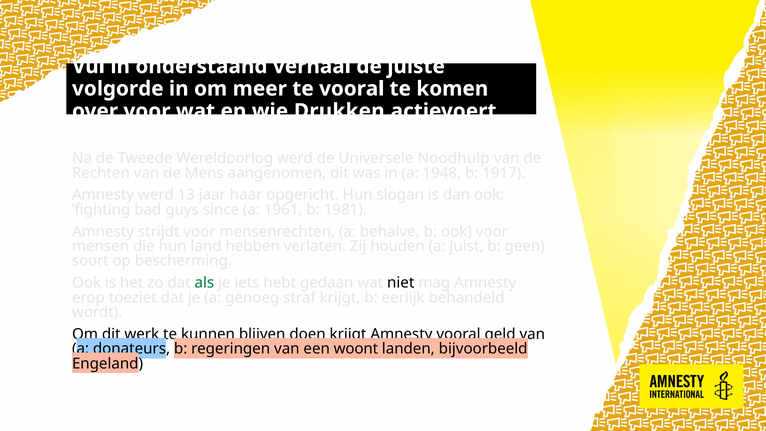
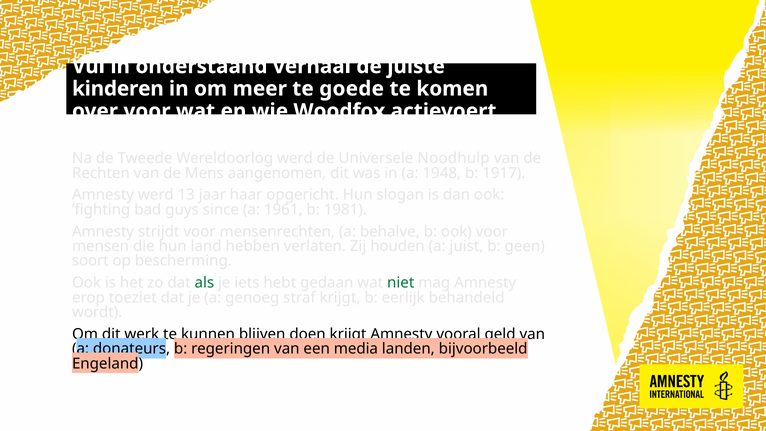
volgorde: volgorde -> kinderen (118, 89)
te vooral: vooral -> goede (352, 89)
Drukken: Drukken -> Woodfox (339, 111)
niet colour: black -> green (401, 283)
woont: woont -> media (356, 349)
